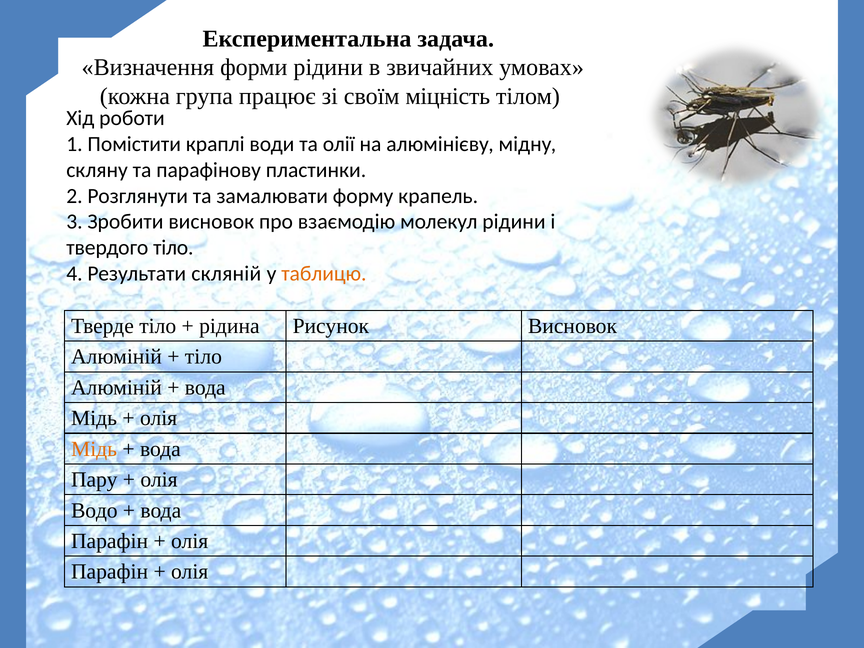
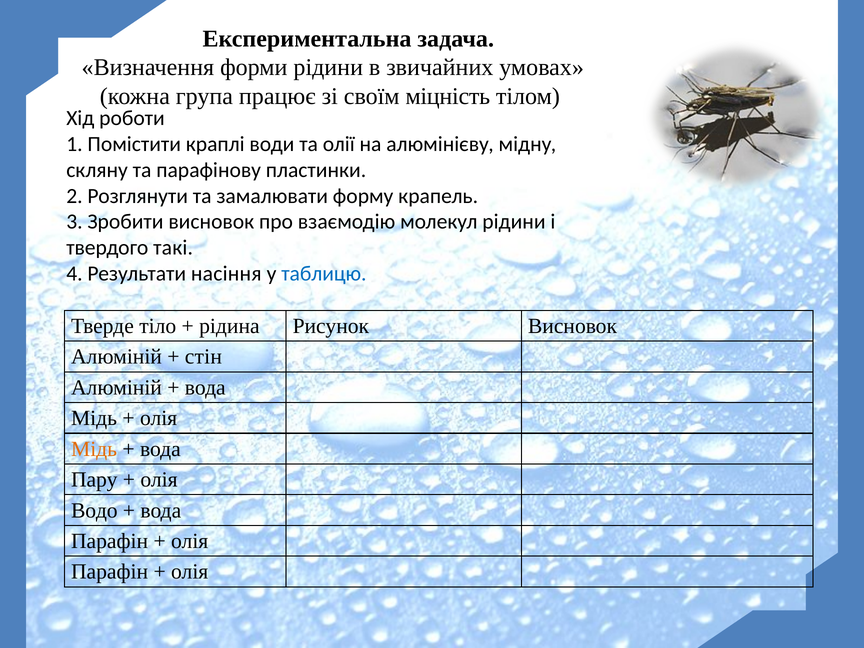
твердого тіло: тіло -> такі (173, 248)
скляній: скляній -> насіння (226, 274)
таблицю colour: orange -> blue (324, 274)
тіло: тіло -> стін (203, 357)
